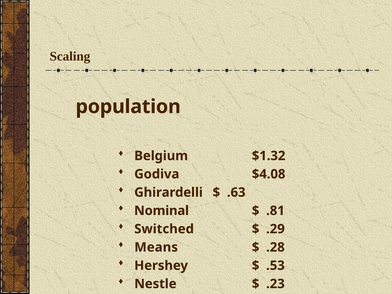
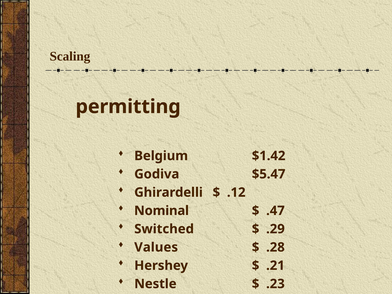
population: population -> permitting (128, 107)
$1.32: $1.32 -> $1.42 (269, 156)
$4.08: $4.08 -> $5.47 (269, 174)
.63: .63 -> .12 (236, 192)
.81: .81 -> .47 (275, 211)
Means: Means -> Values (156, 247)
.53: .53 -> .21 (275, 266)
